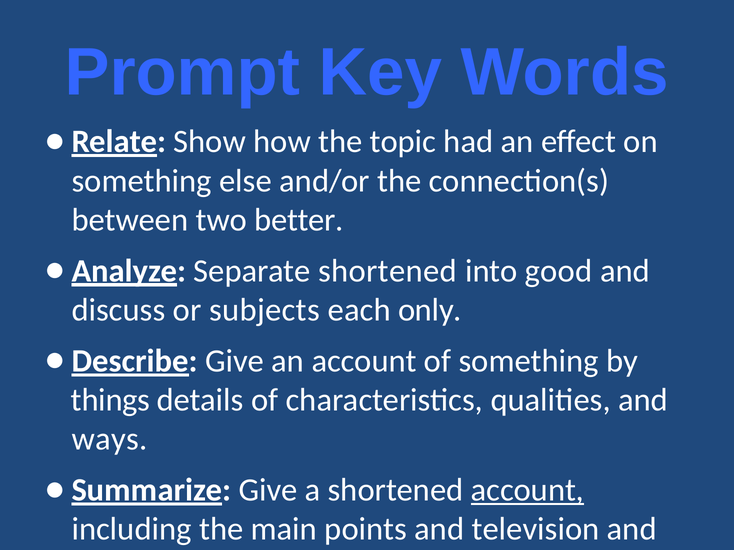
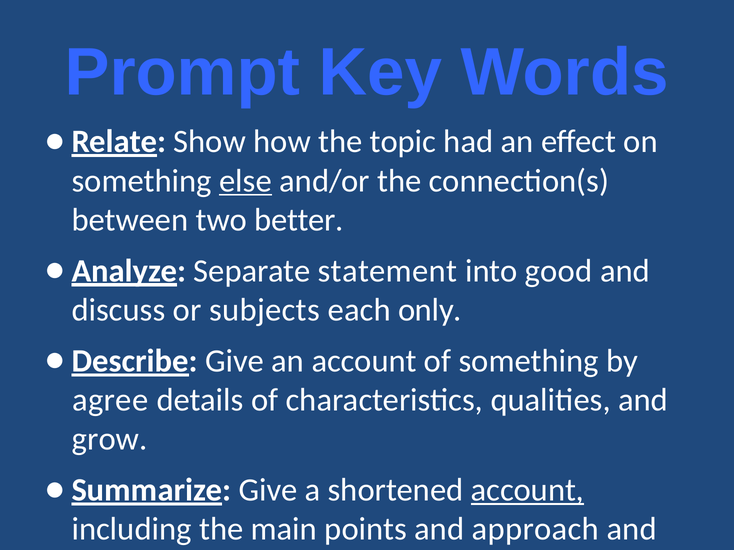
else underline: none -> present (245, 181)
Separate shortened: shortened -> statement (388, 271)
things: things -> agree (110, 400)
ways: ways -> grow (110, 439)
television: television -> approach (535, 530)
